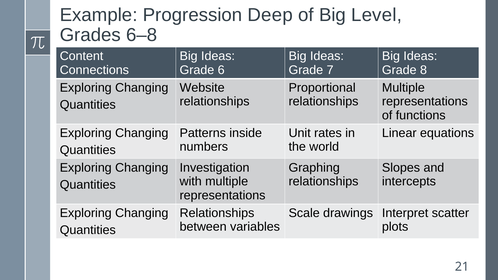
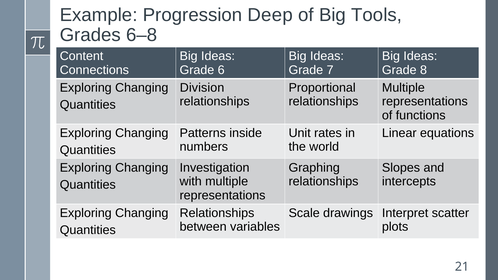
Level: Level -> Tools (377, 15)
Website: Website -> Division (202, 88)
